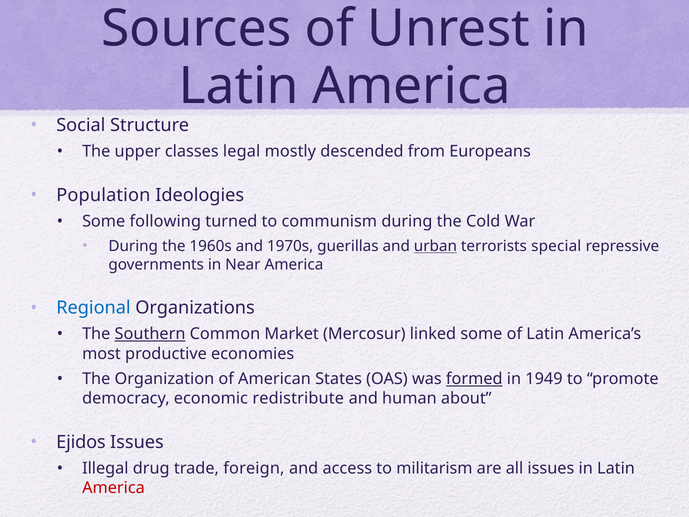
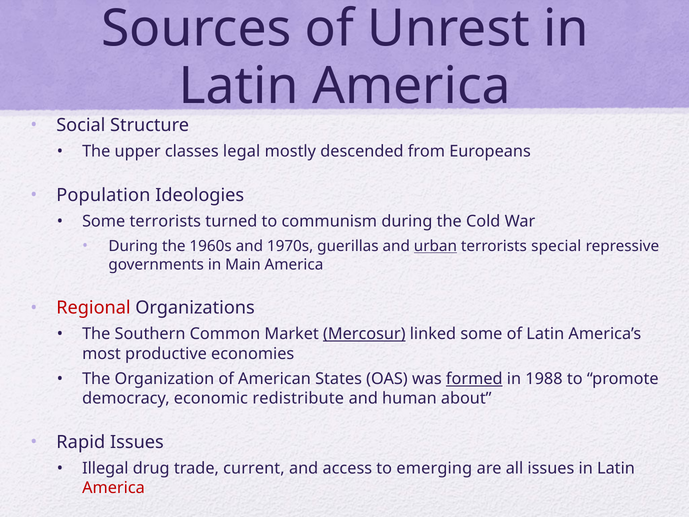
Some following: following -> terrorists (165, 221)
Near: Near -> Main (243, 264)
Regional colour: blue -> red (93, 308)
Southern underline: present -> none (150, 334)
Mercosur underline: none -> present (364, 334)
1949: 1949 -> 1988 (544, 379)
Ejidos: Ejidos -> Rapid (81, 442)
foreign: foreign -> current (254, 468)
militarism: militarism -> emerging (434, 468)
